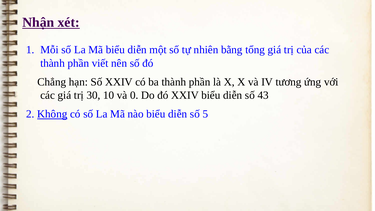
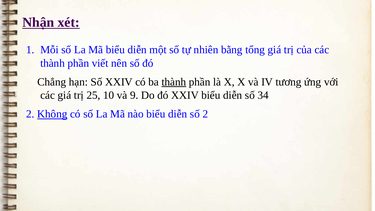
thành underline: none -> present (174, 82)
30: 30 -> 25 (93, 95)
0: 0 -> 9 (134, 95)
43: 43 -> 34 (263, 95)
số 5: 5 -> 2 (205, 114)
